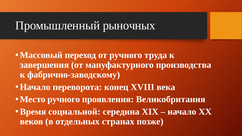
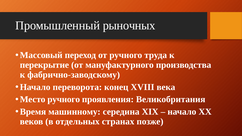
завершения: завершения -> перекрытие (44, 65)
социальной: социальной -> машинному (74, 112)
